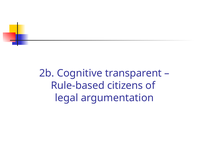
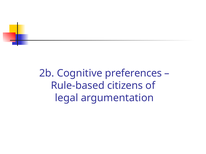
transparent: transparent -> preferences (133, 73)
